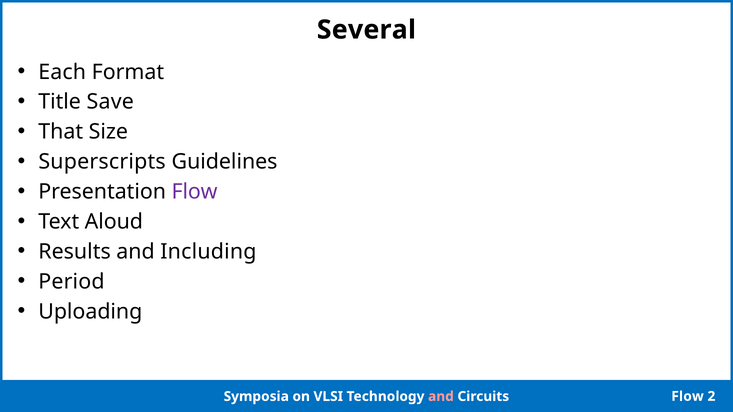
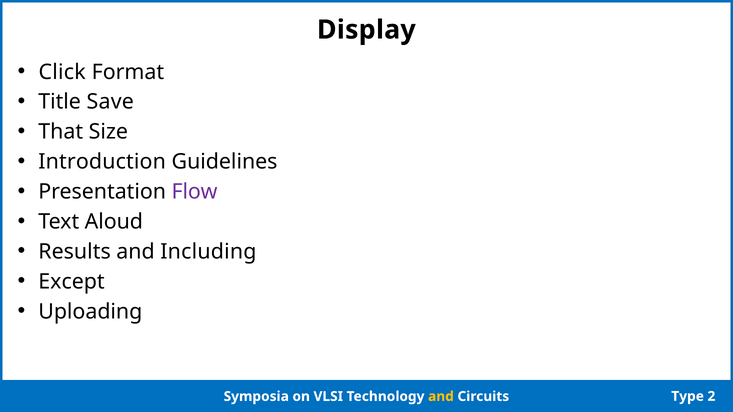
Several: Several -> Display (366, 30)
Each: Each -> Click (62, 72)
Superscripts: Superscripts -> Introduction (102, 162)
Period: Period -> Except (72, 282)
Flow: Flow -> Type (688, 397)
and colour: pink -> yellow (441, 397)
